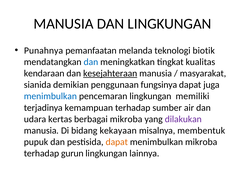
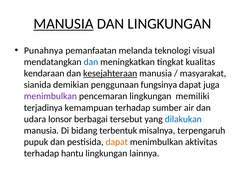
MANUSIA underline: none -> present (63, 24)
biotik: biotik -> visual (204, 50)
menimbulkan colour: blue -> purple (50, 96)
kertas: kertas -> lonsor (60, 119)
berbagai mikroba: mikroba -> tersebut (126, 119)
dilakukan colour: purple -> blue (183, 119)
kekayaan: kekayaan -> terbentuk (118, 130)
membentuk: membentuk -> terpengaruh (201, 130)
menimbulkan mikroba: mikroba -> aktivitas (201, 142)
gurun: gurun -> hantu (72, 153)
